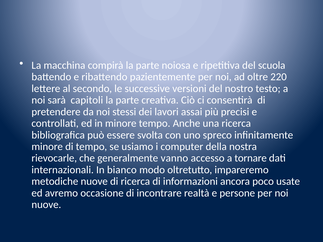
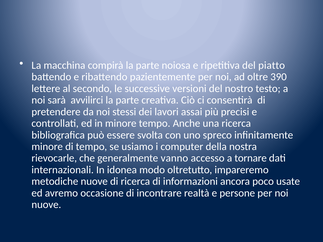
scuola: scuola -> piatto (272, 65)
220: 220 -> 390 (279, 77)
capitoli: capitoli -> avvilirci (87, 100)
bianco: bianco -> idonea (122, 170)
